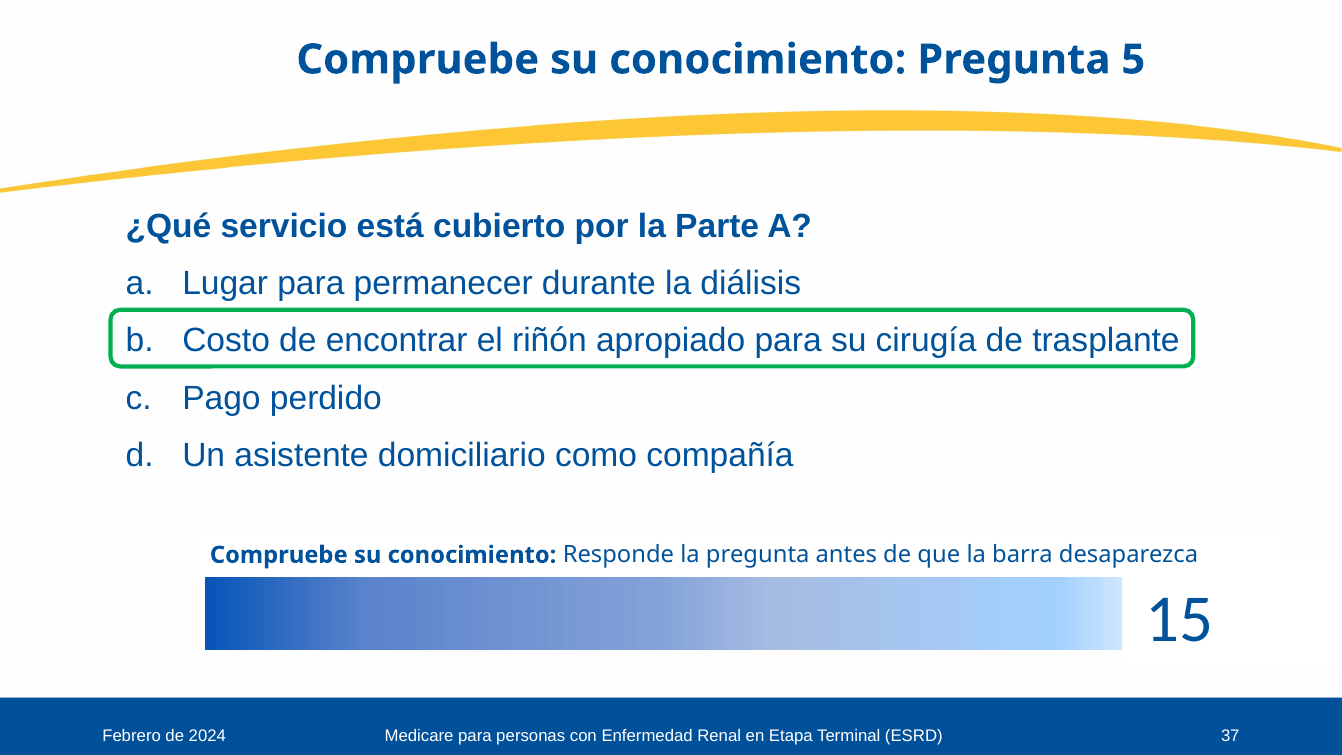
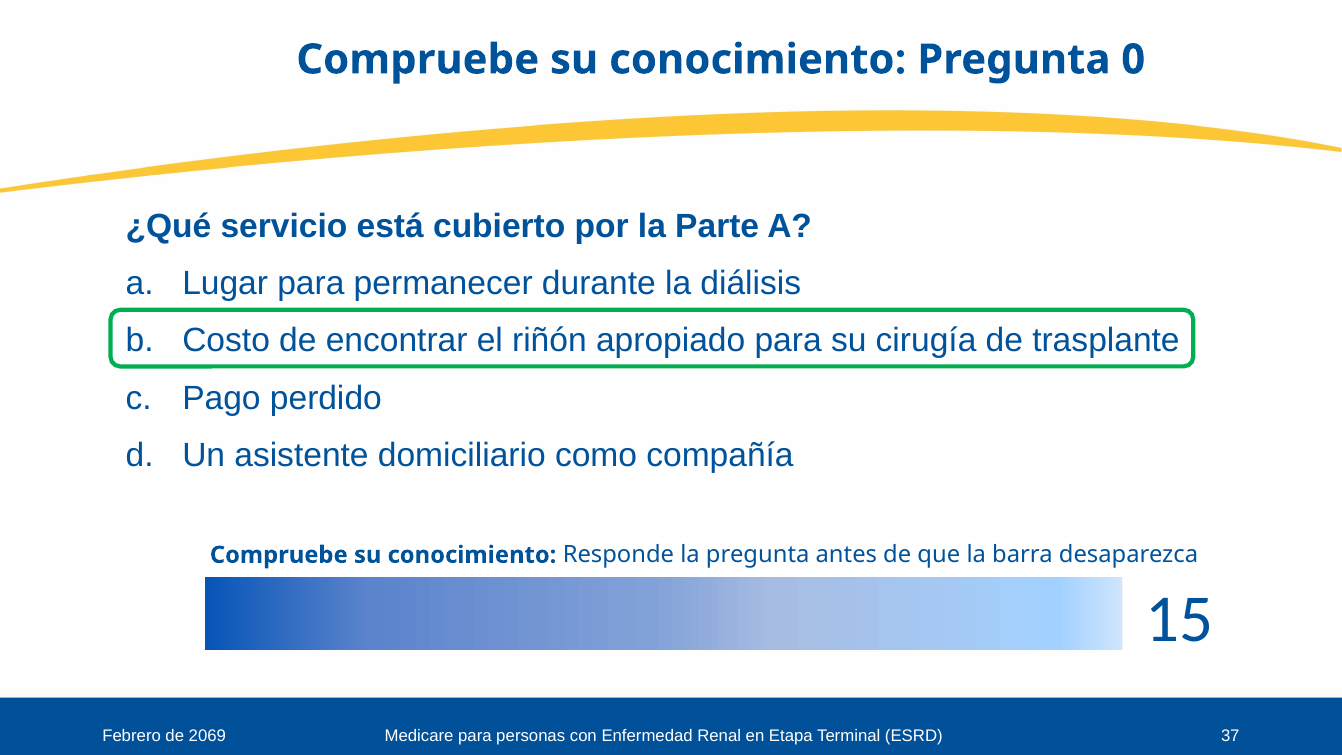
5: 5 -> 0 (1133, 60)
2024: 2024 -> 2069 (207, 736)
